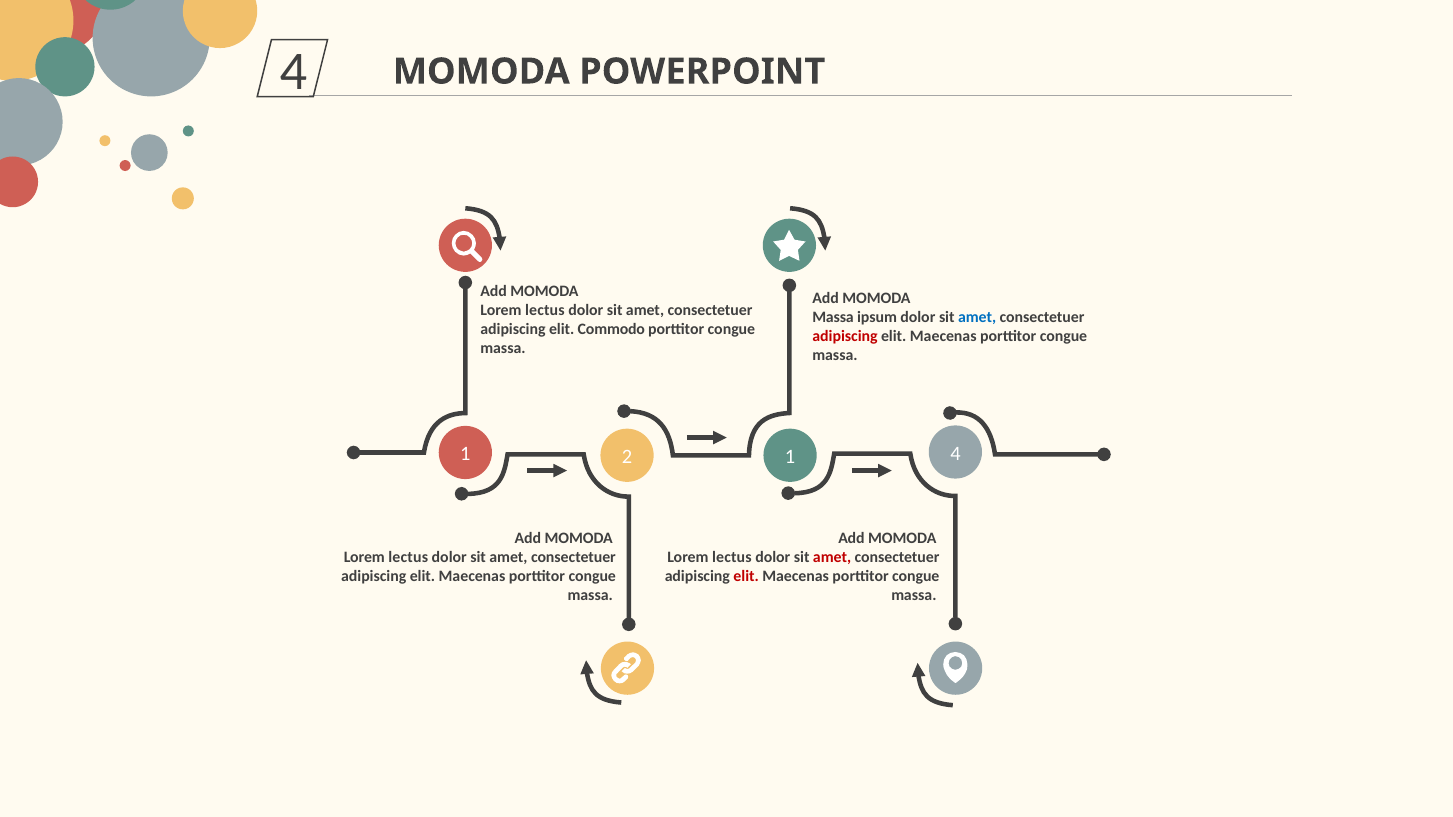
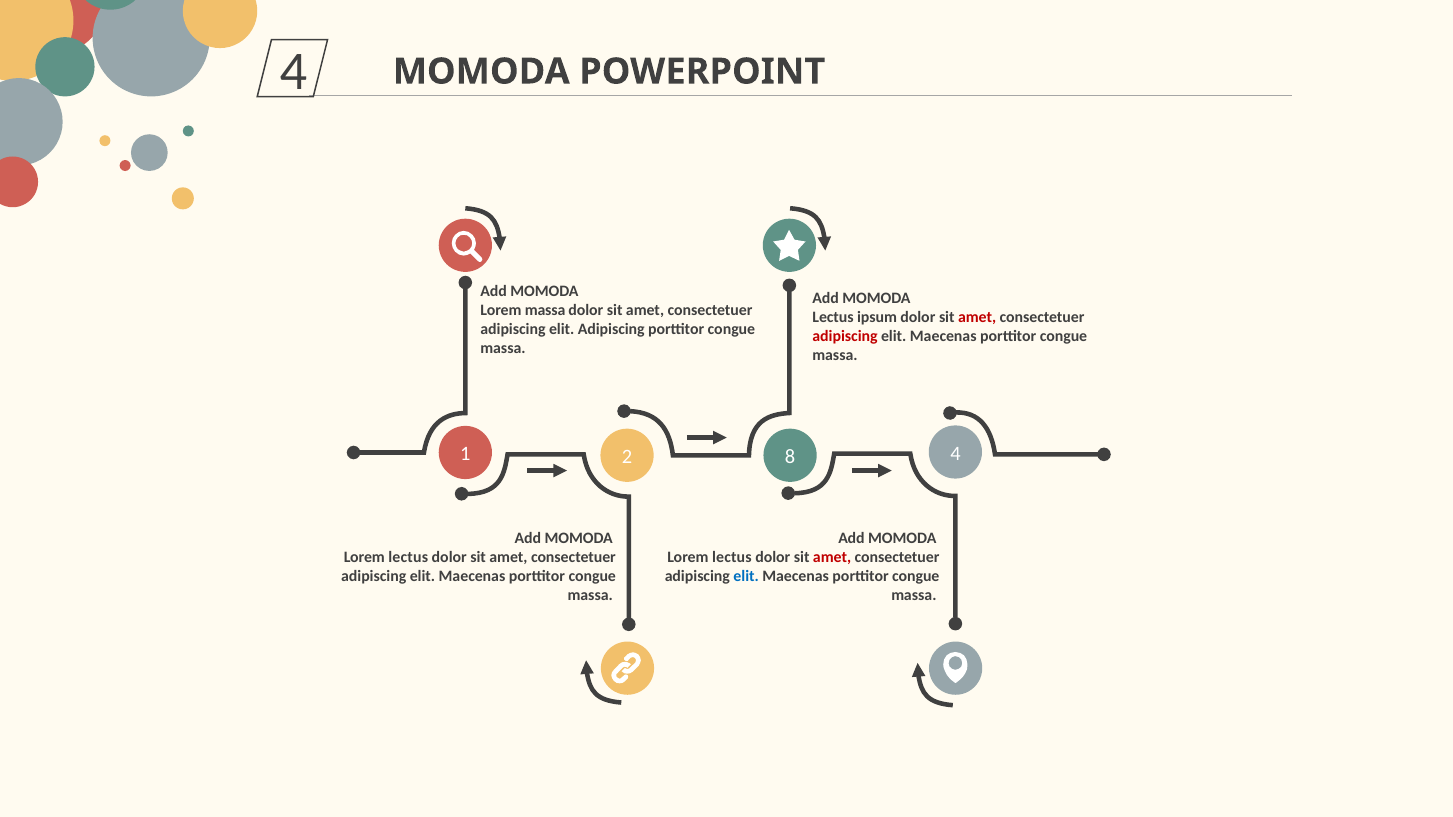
lectus: lectus -> massa (545, 310)
Massa: Massa -> Lectus (833, 317)
amet colour: blue -> red (977, 317)
elit Commodo: Commodo -> Adipiscing (611, 329)
1 1: 1 -> 8 (790, 457)
elit colour: red -> blue (746, 577)
